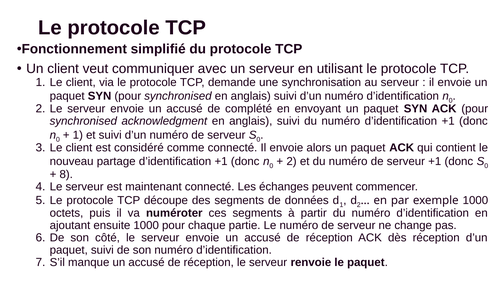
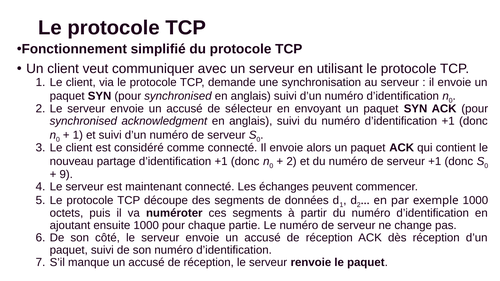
complété: complété -> sélecteur (249, 109)
8: 8 -> 9 (66, 174)
